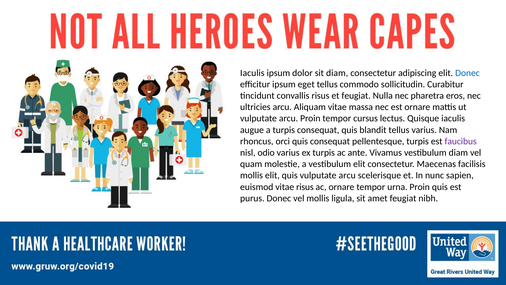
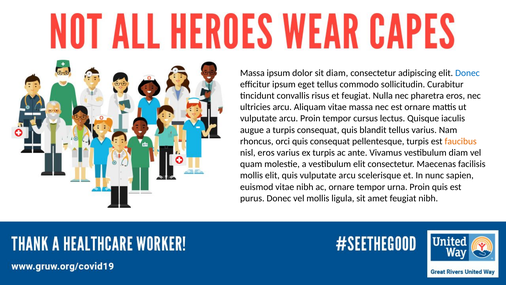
Iaculis: Iaculis -> Massa (252, 73)
faucibus colour: purple -> orange (461, 141)
nisl odio: odio -> eros (266, 153)
vitae risus: risus -> nibh (305, 187)
